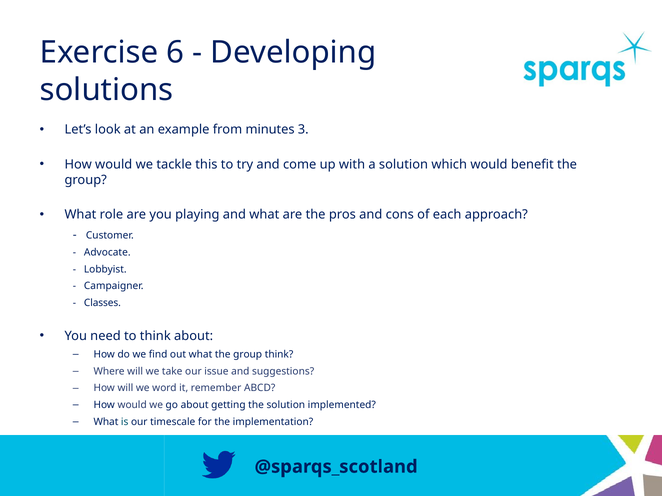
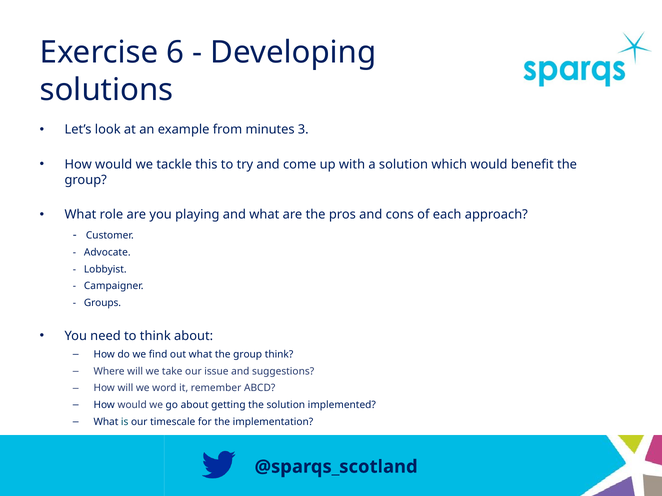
Classes: Classes -> Groups (102, 303)
